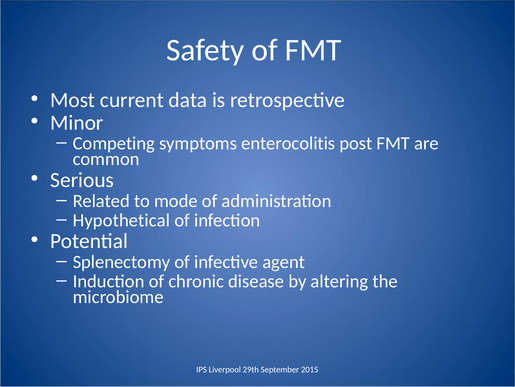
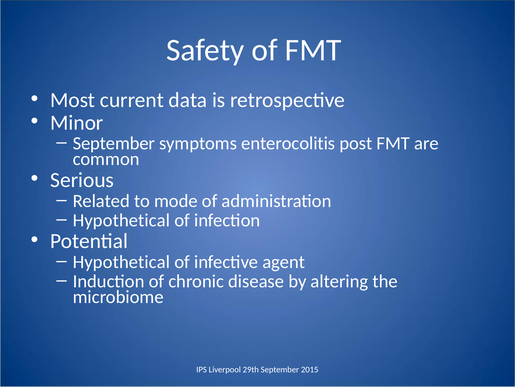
Competing: Competing -> September (114, 143)
Splenectomy: Splenectomy -> Hypothetical (121, 262)
